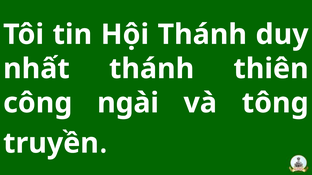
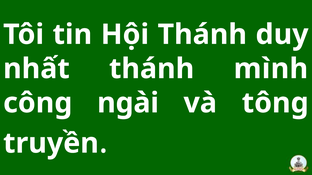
thiên: thiên -> mình (271, 69)
